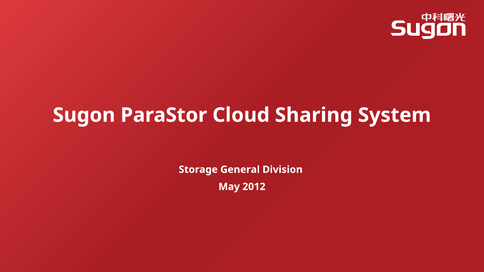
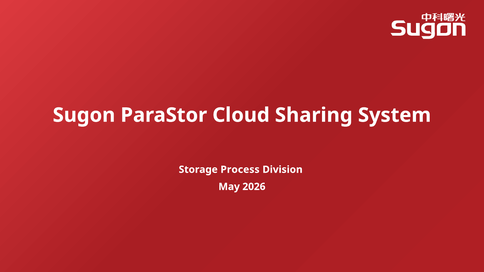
General: General -> Process (240, 170)
2012: 2012 -> 2026 (254, 187)
